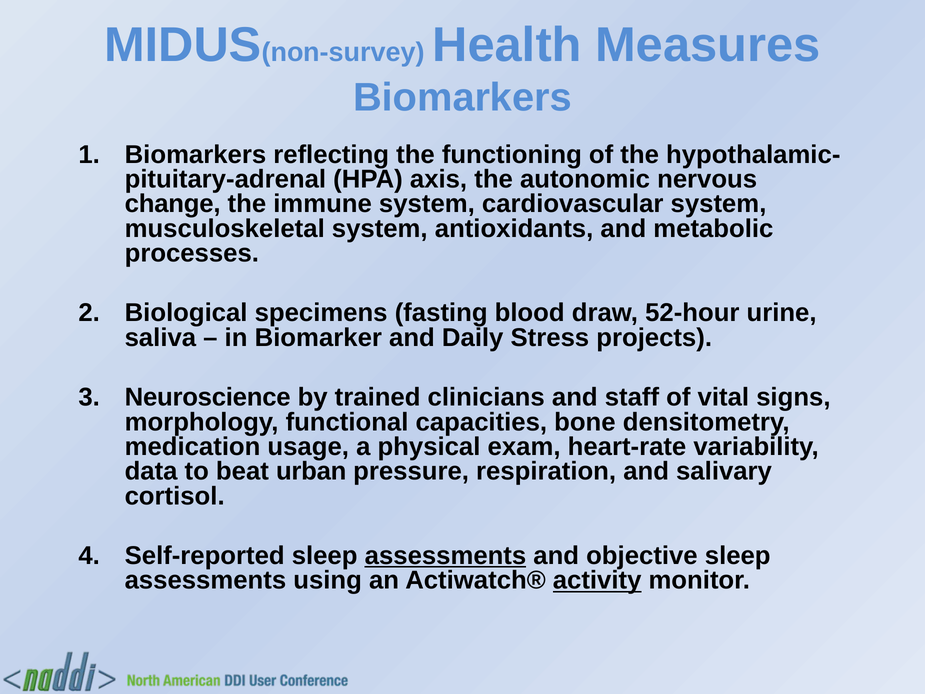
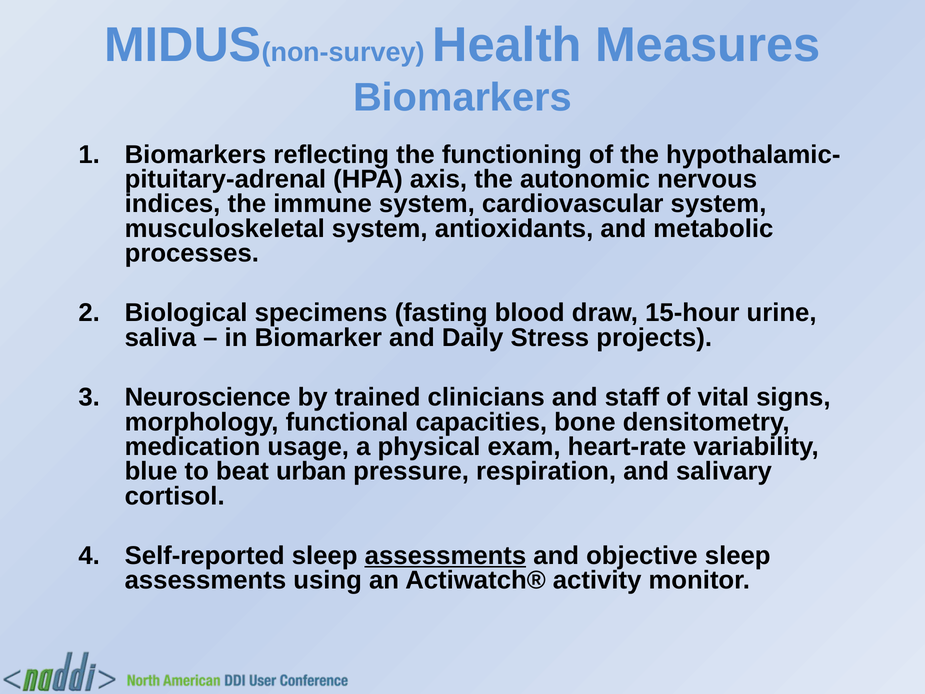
change: change -> indices (173, 204)
52-hour: 52-hour -> 15-hour (692, 313)
data: data -> blue (151, 471)
activity underline: present -> none (597, 580)
